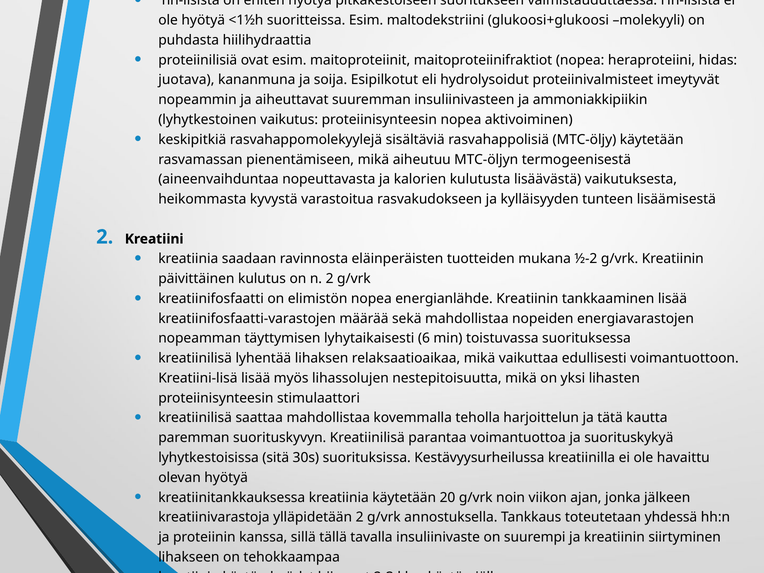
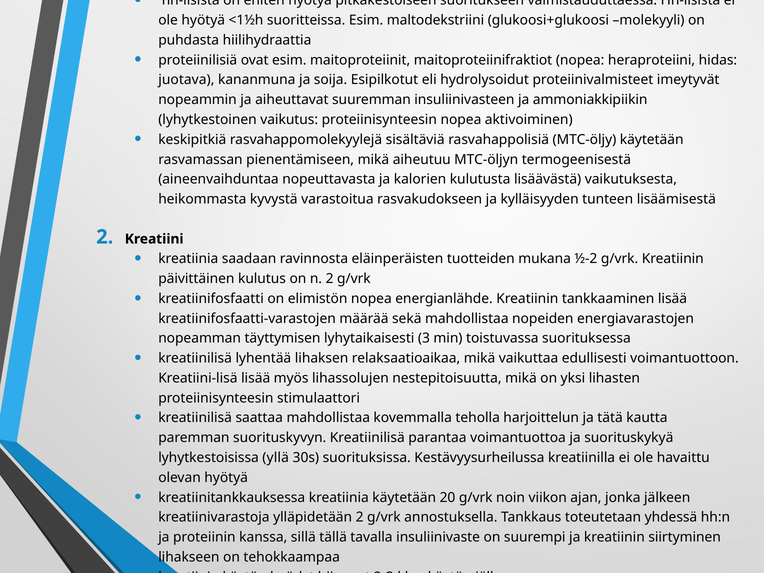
6: 6 -> 3 (424, 338)
sitä: sitä -> yllä (276, 458)
